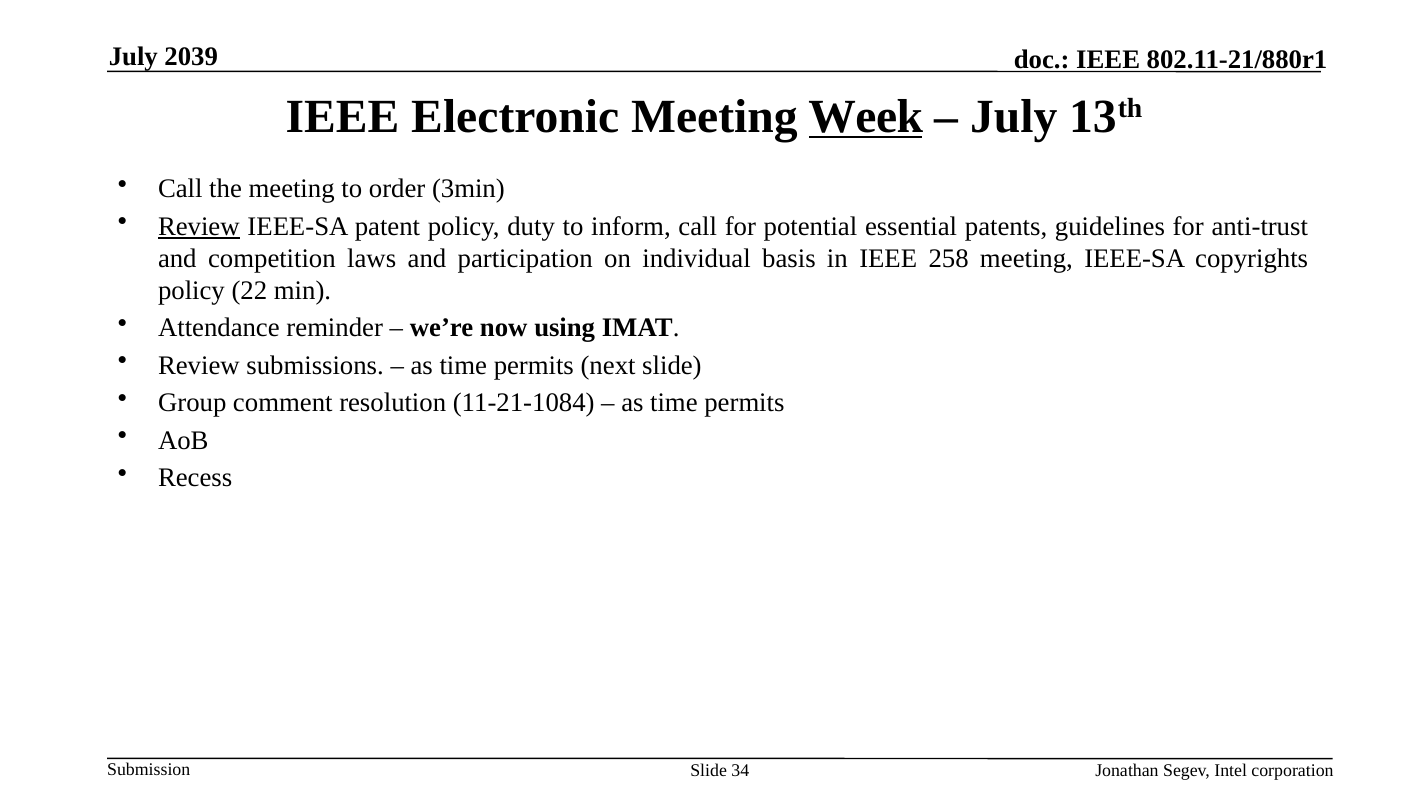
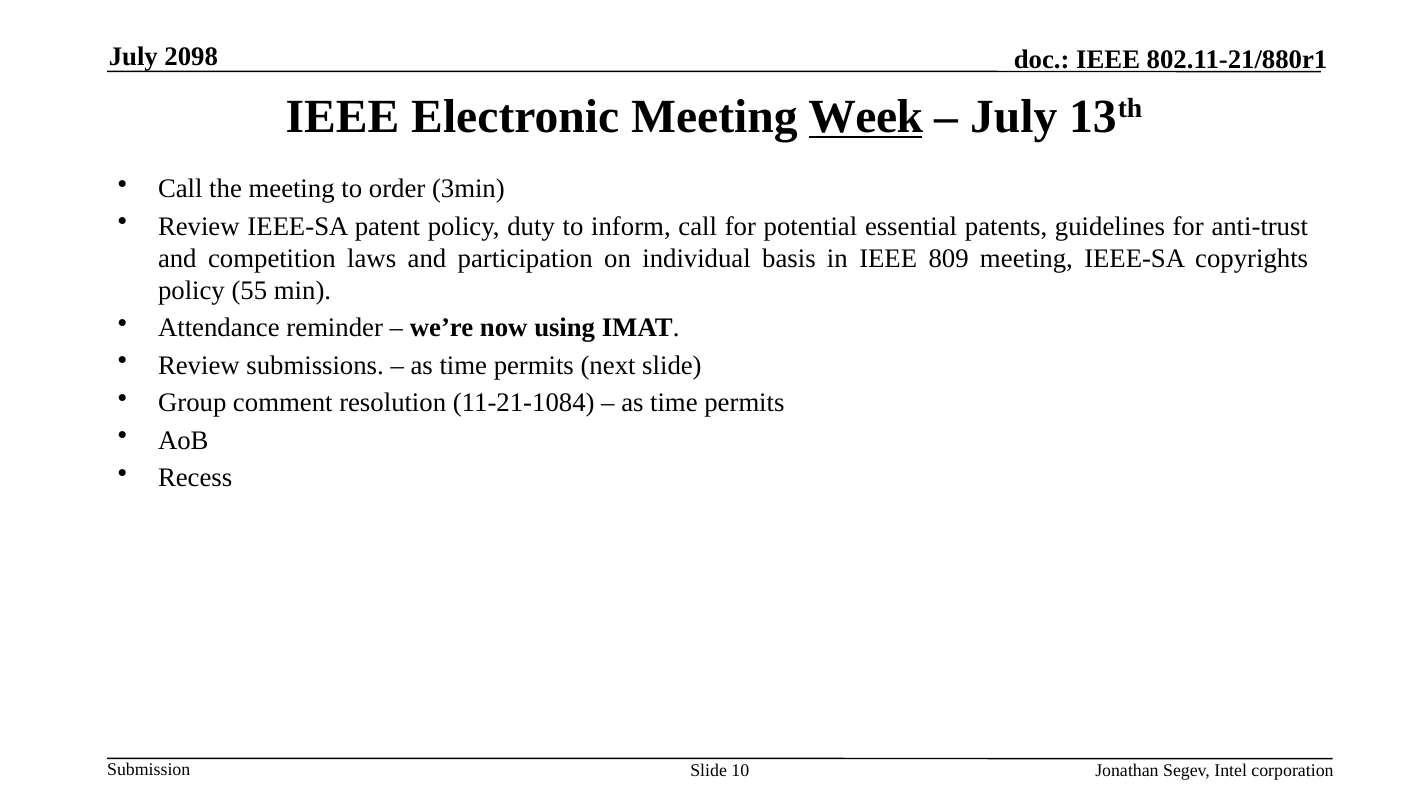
2039: 2039 -> 2098 (191, 57)
Review underline: present -> none (199, 226)
258: 258 -> 809 (949, 258)
22: 22 -> 55 (249, 291)
34: 34 -> 10 (740, 770)
